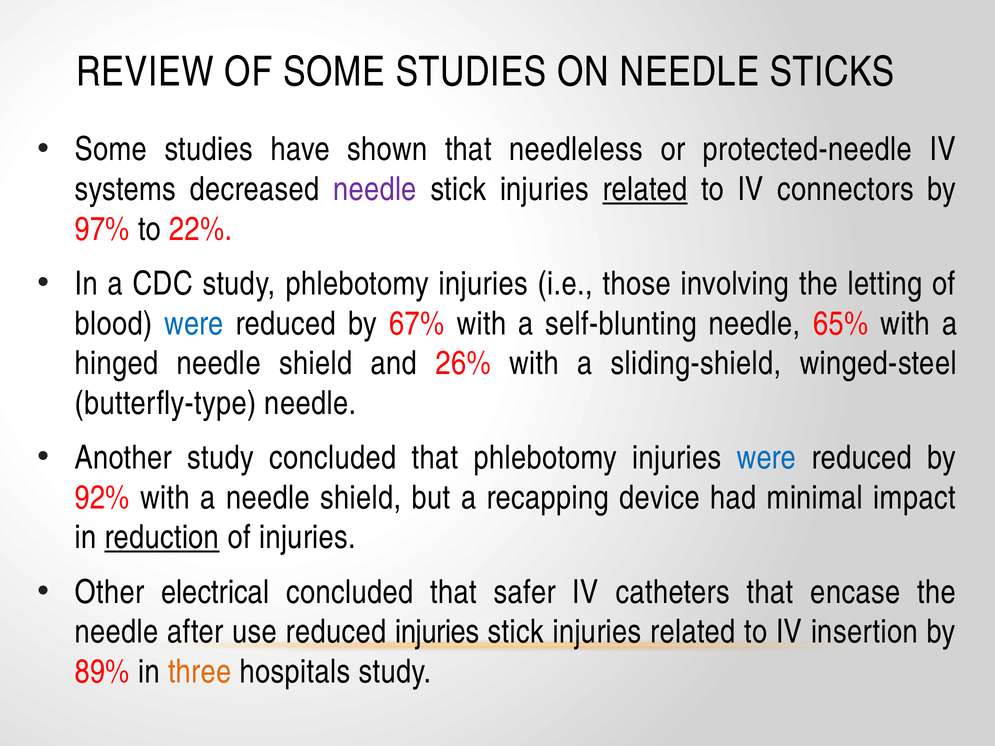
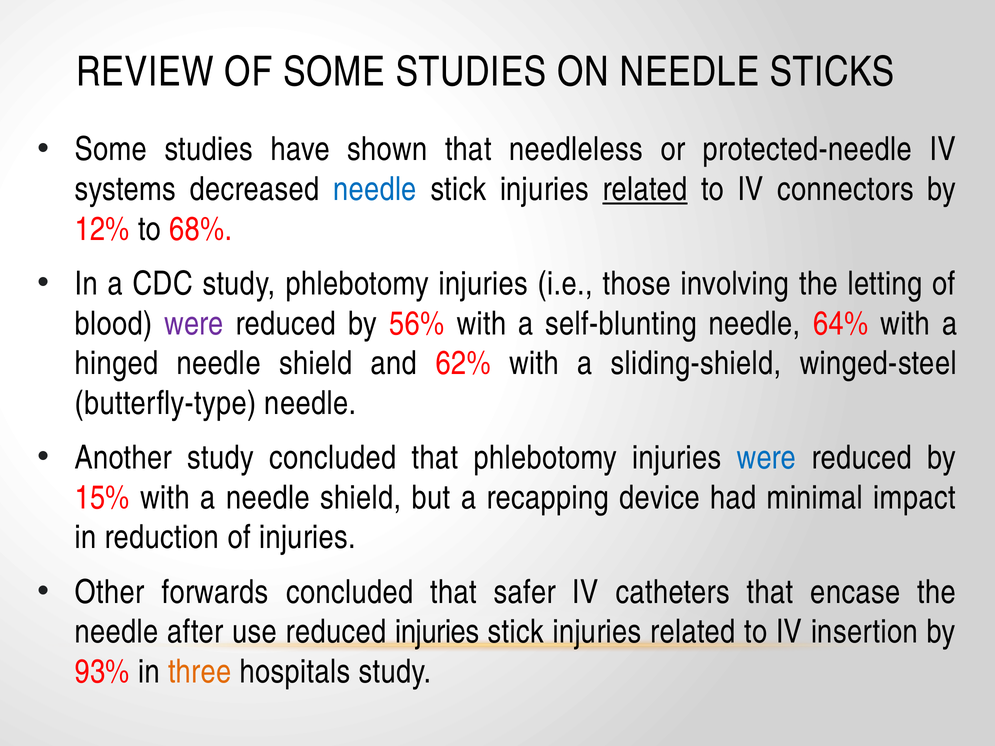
needle colour: purple -> blue (375, 189)
97%: 97% -> 12% (102, 229)
22%: 22% -> 68% (201, 229)
were colour: blue -> purple (194, 324)
67%: 67% -> 56% (417, 324)
65%: 65% -> 64% (841, 324)
26%: 26% -> 62% (463, 364)
92%: 92% -> 15% (102, 498)
reduction underline: present -> none (162, 538)
electrical: electrical -> forwards (215, 592)
89%: 89% -> 93% (102, 672)
